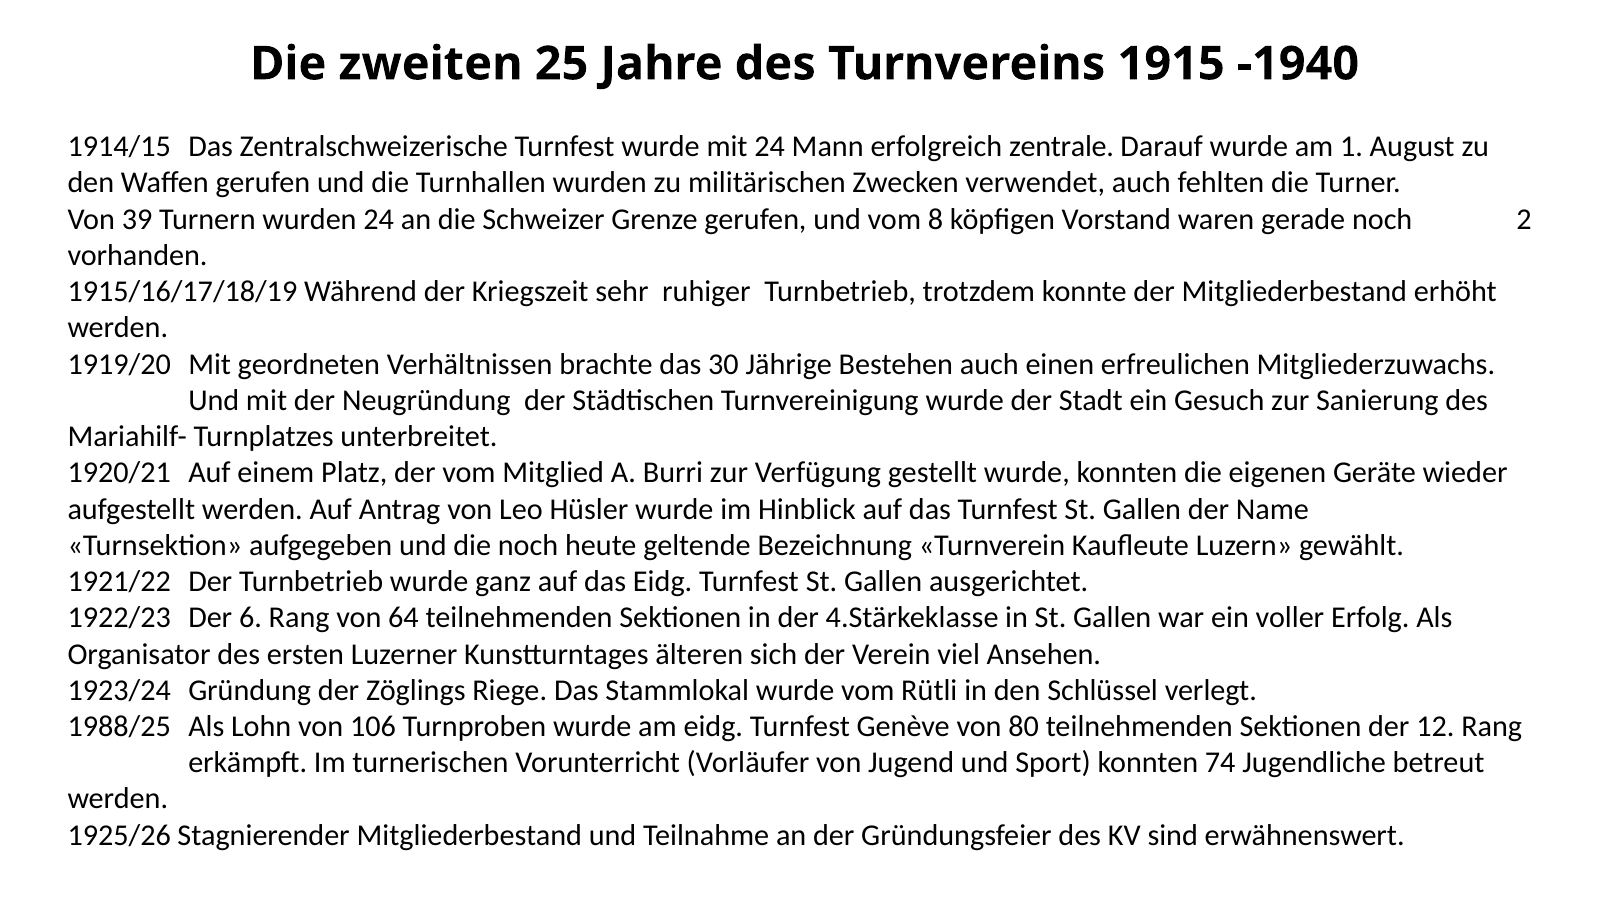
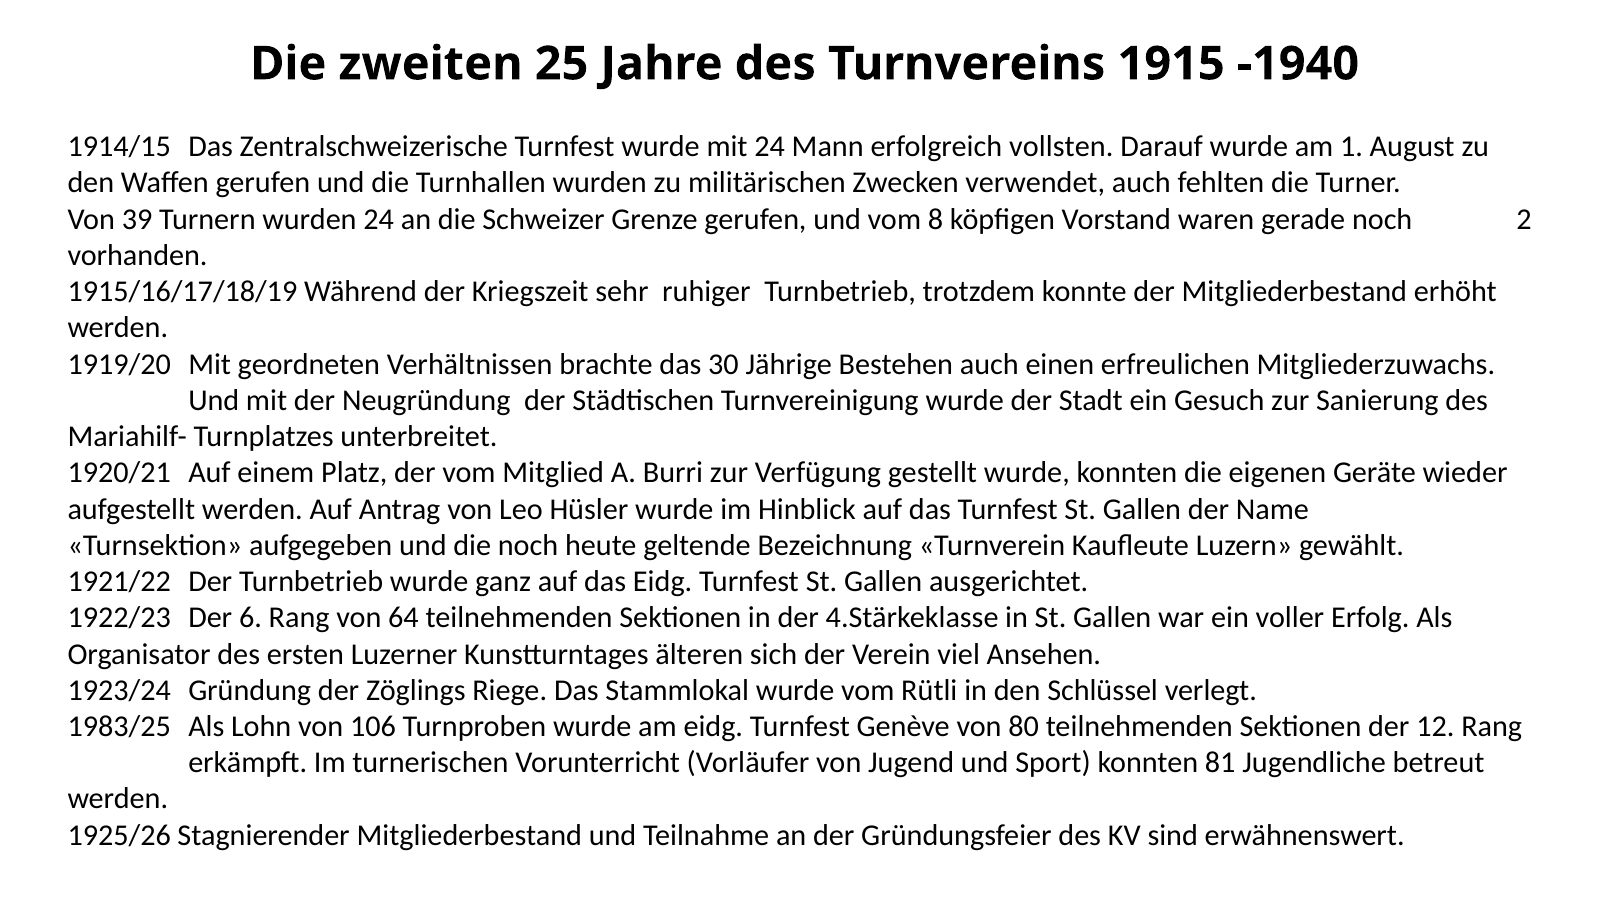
zentrale: zentrale -> vollsten (1061, 147)
1988/25: 1988/25 -> 1983/25 (119, 726)
74: 74 -> 81 (1220, 762)
